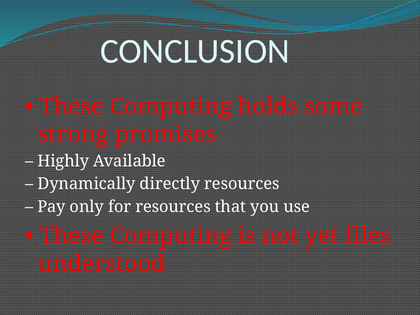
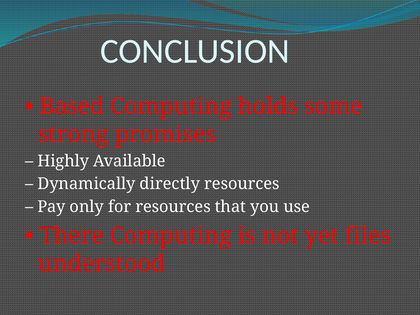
These: These -> Based (72, 107)
These: These -> There (72, 236)
